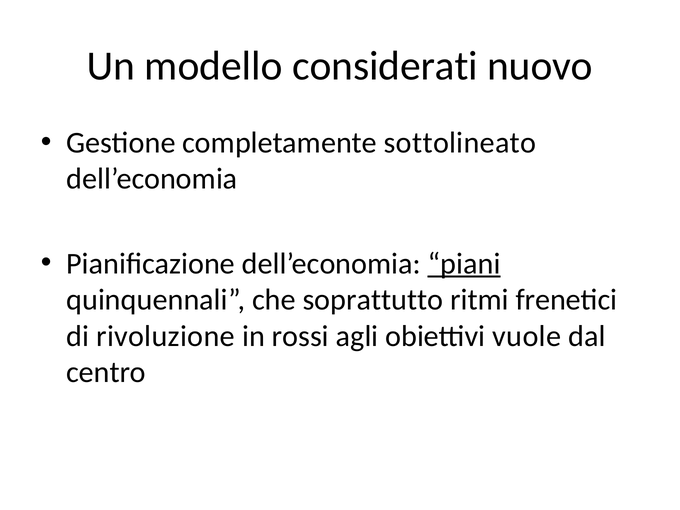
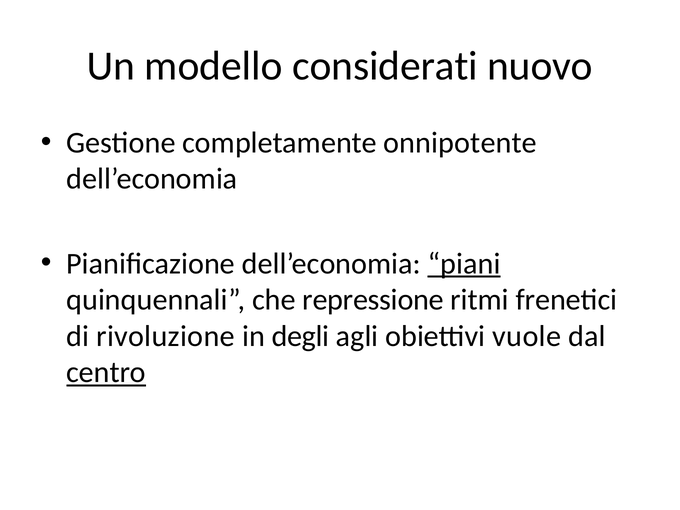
sottolineato: sottolineato -> onnipotente (460, 143)
soprattutto: soprattutto -> repressione (373, 300)
rossi: rossi -> degli (301, 336)
centro underline: none -> present (106, 372)
